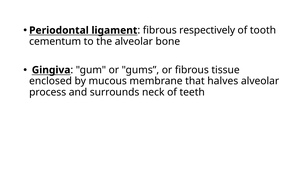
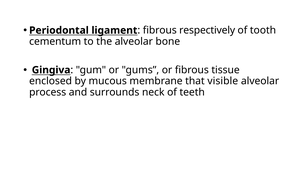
halves: halves -> visible (223, 81)
